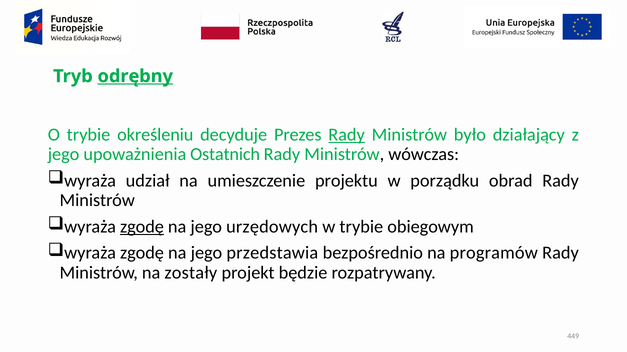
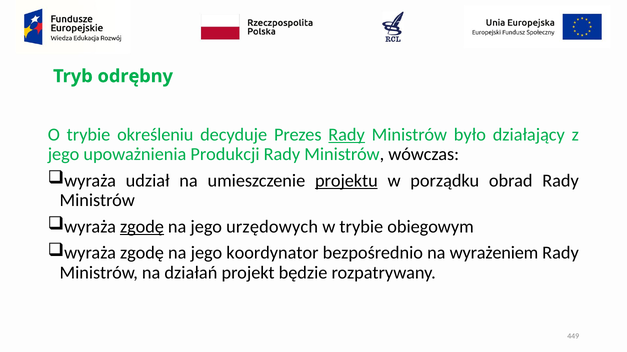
odrębny underline: present -> none (135, 76)
Ostatnich: Ostatnich -> Produkcji (225, 155)
projektu underline: none -> present (346, 181)
przedstawia: przedstawia -> koordynator (272, 253)
programów: programów -> wyrażeniem (494, 253)
zostały: zostały -> działań (191, 273)
